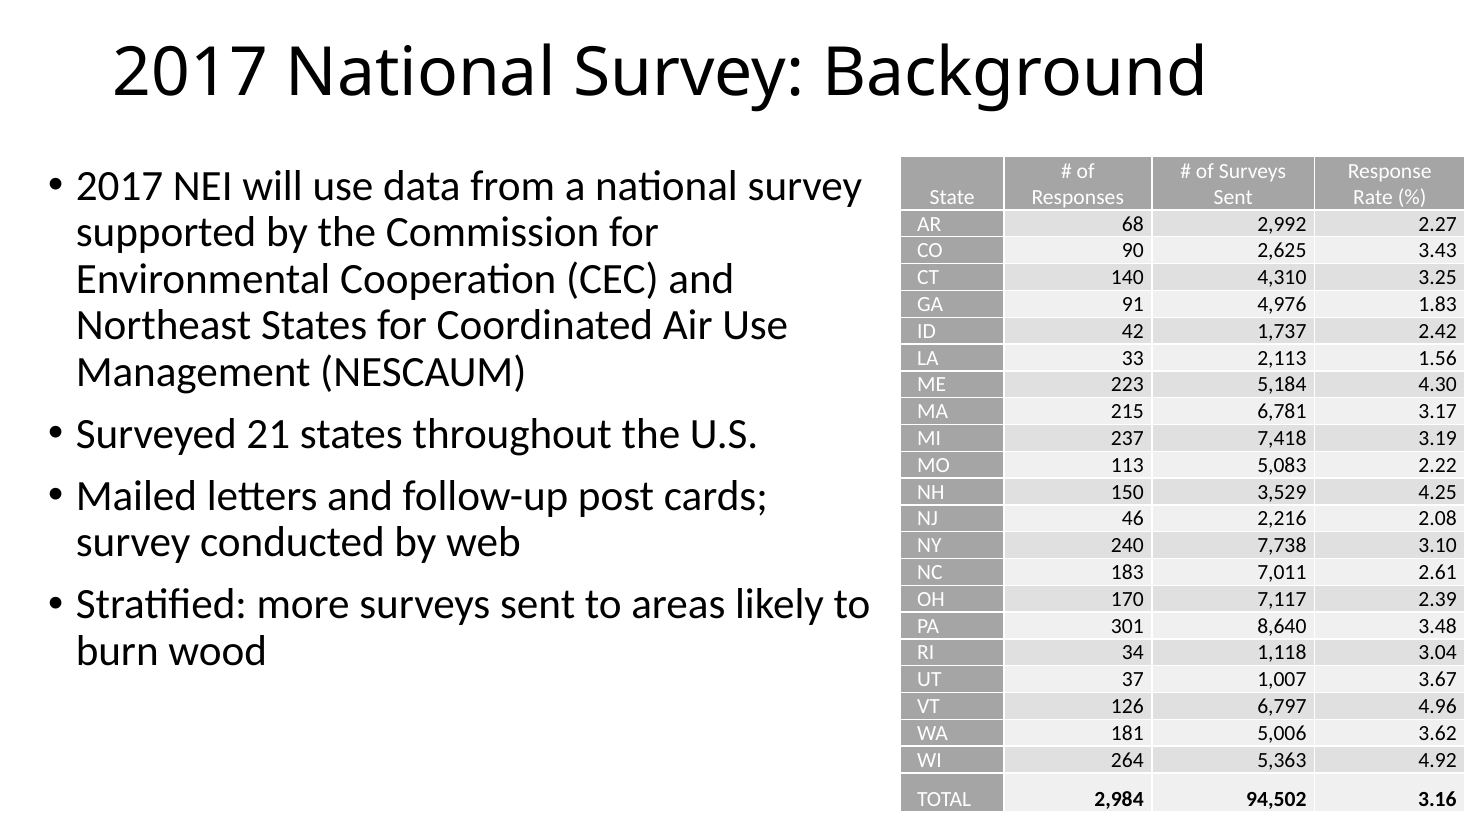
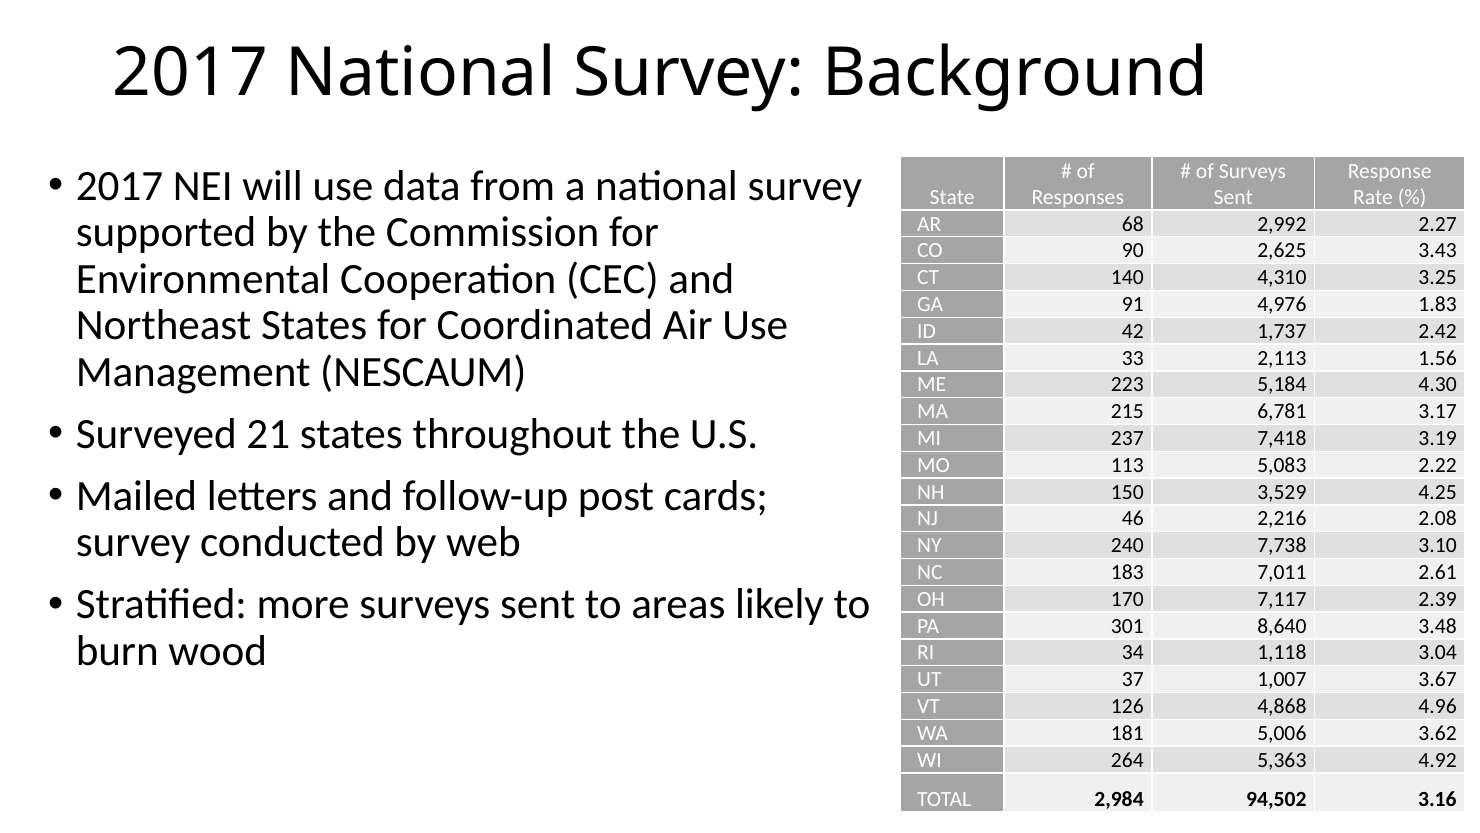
6,797: 6,797 -> 4,868 (1282, 706)
